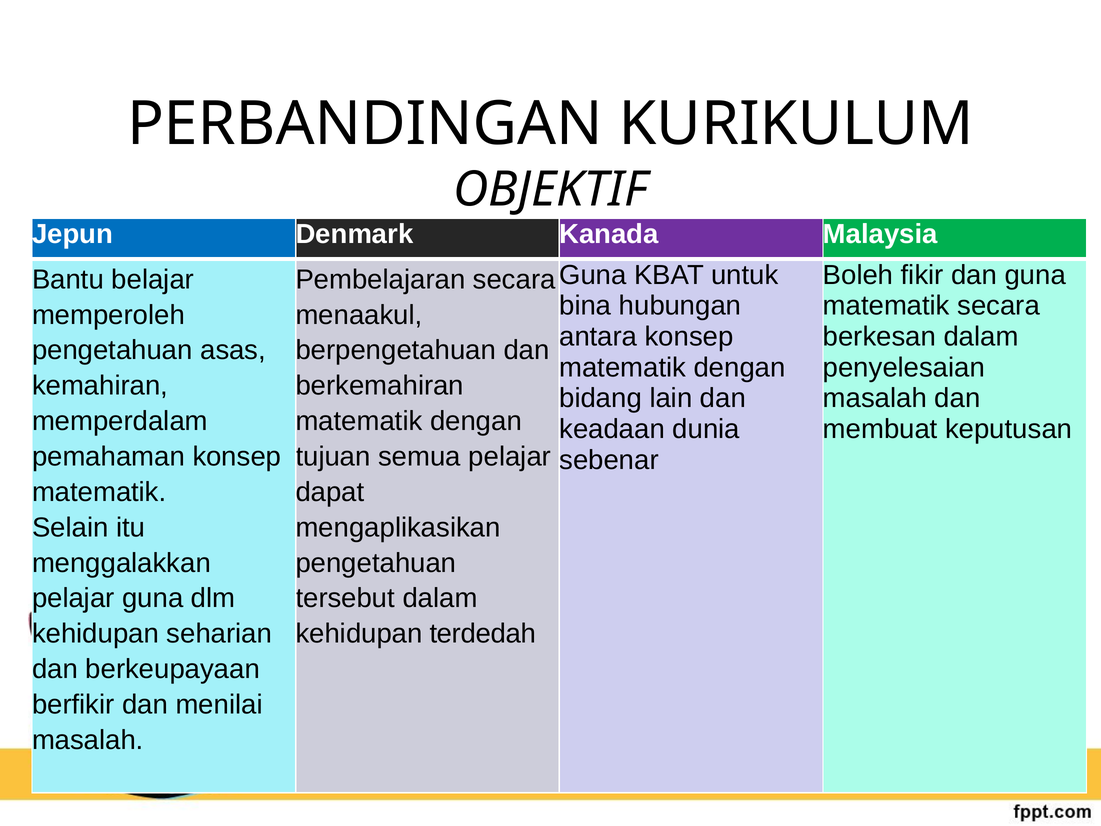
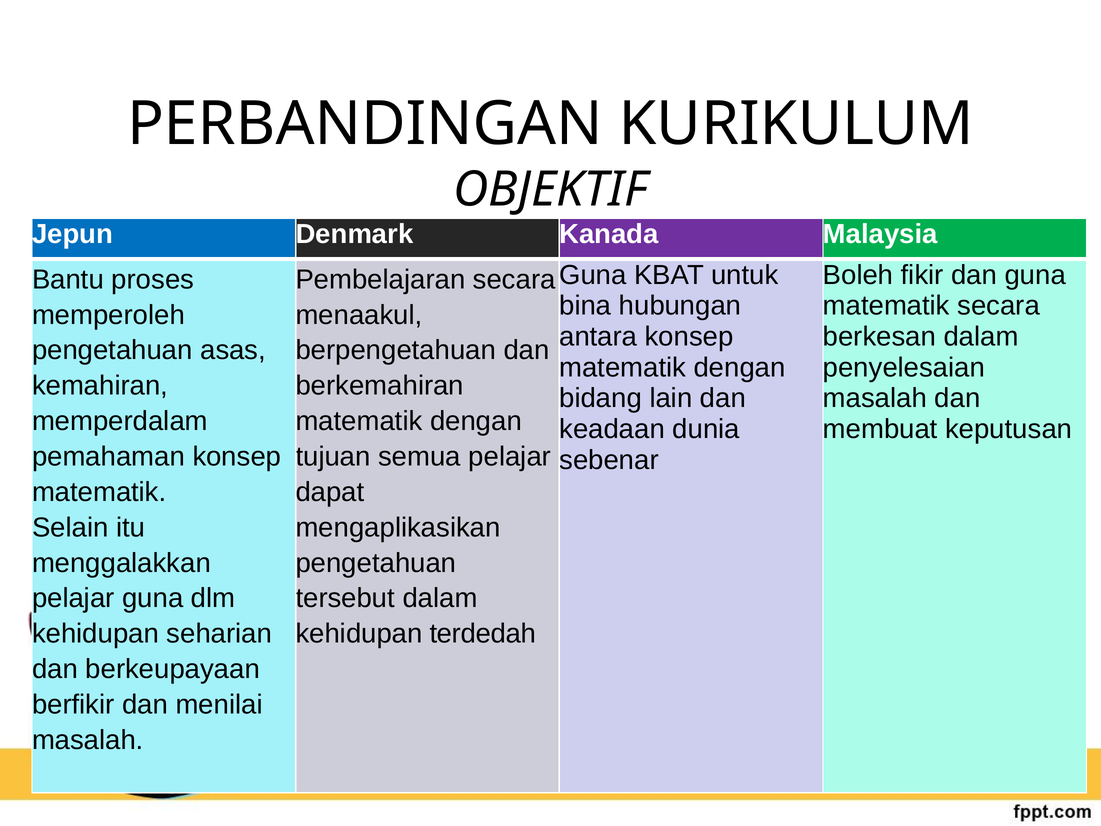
belajar: belajar -> proses (153, 279)
